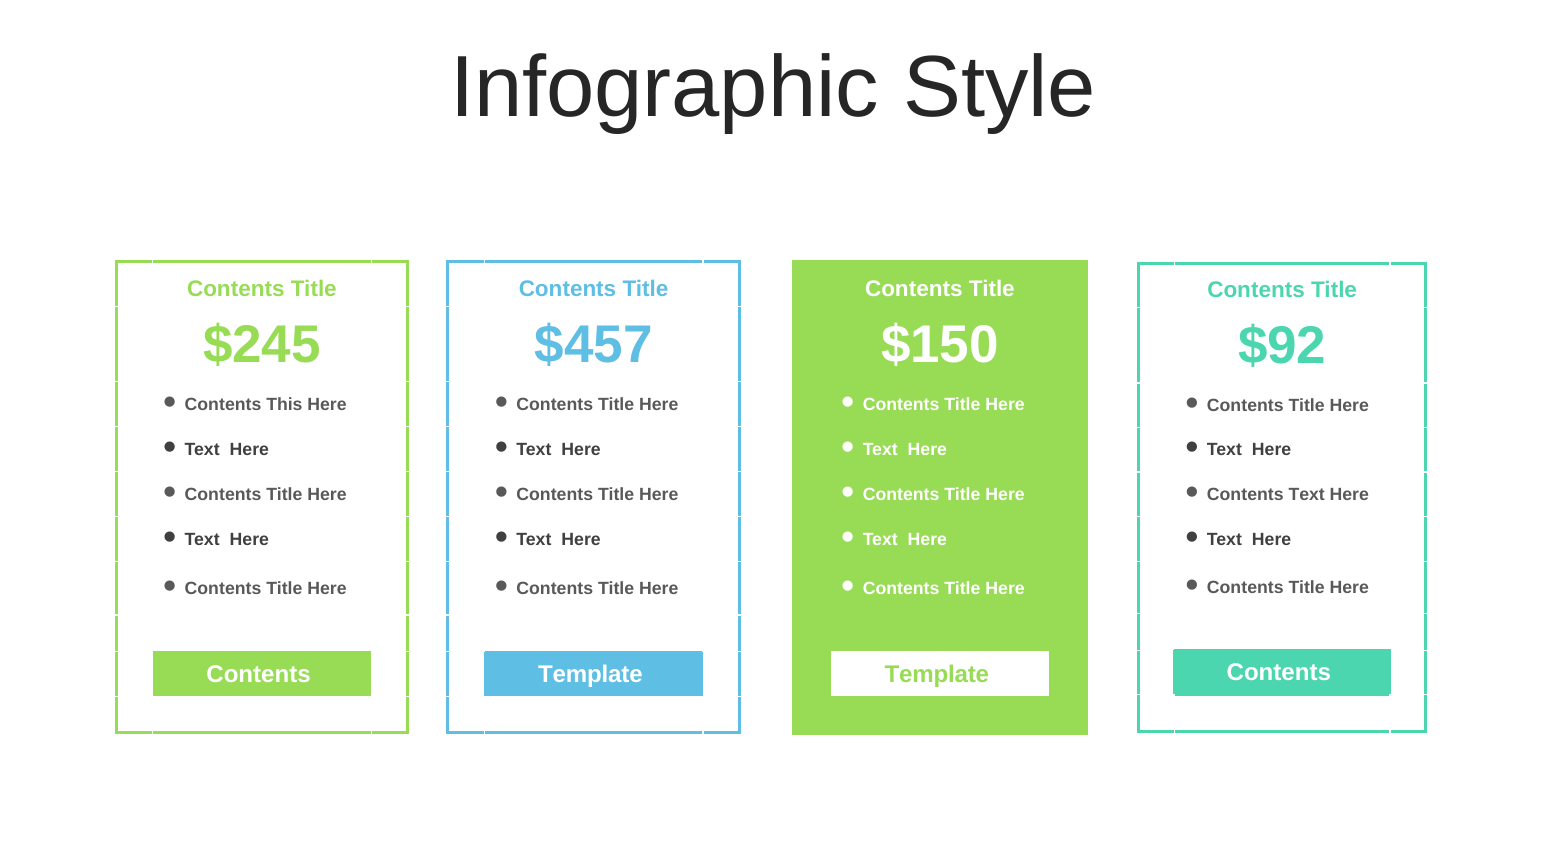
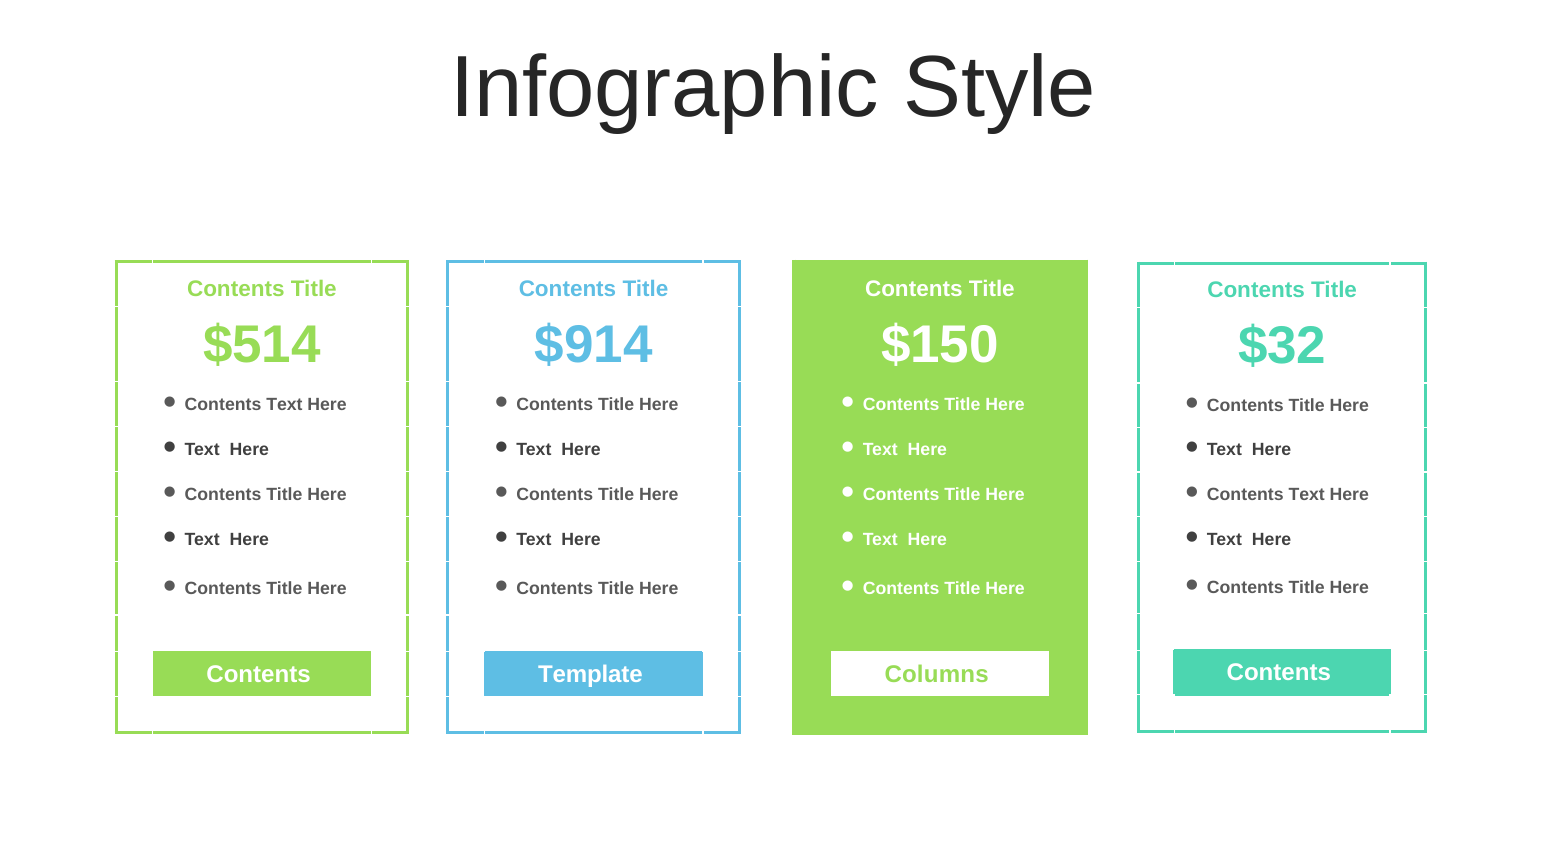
$245: $245 -> $514 (262, 345)
$457: $457 -> $914 (594, 345)
$92: $92 -> $32 (1282, 346)
This: This -> Text (284, 404)
Template: Template -> Columns (937, 674)
